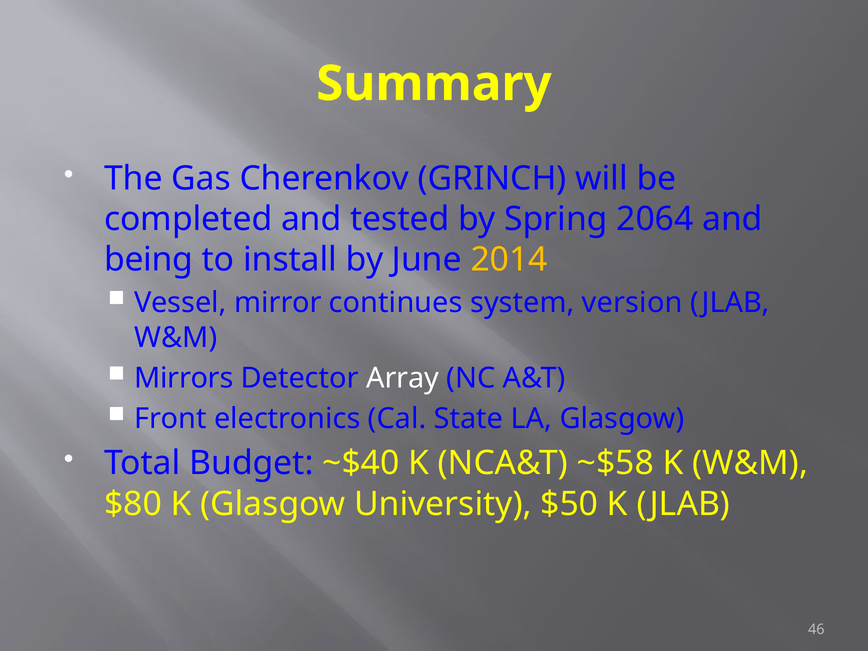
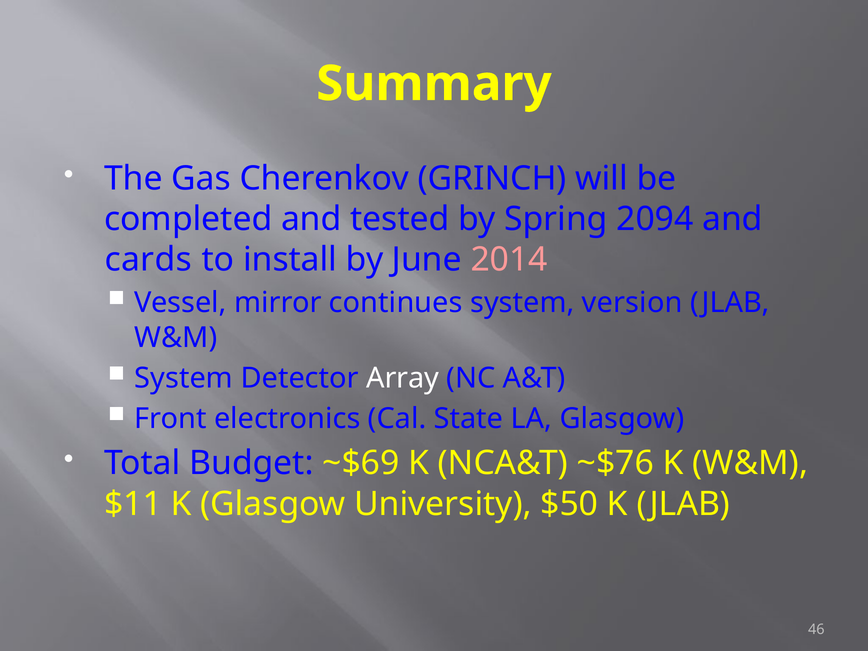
2064: 2064 -> 2094 (655, 219)
being: being -> cards (148, 260)
2014 colour: yellow -> pink (509, 260)
Mirrors: Mirrors -> System (184, 378)
~$40: ~$40 -> ~$69 (361, 463)
~$58: ~$58 -> ~$76 (615, 463)
$80: $80 -> $11 (133, 504)
